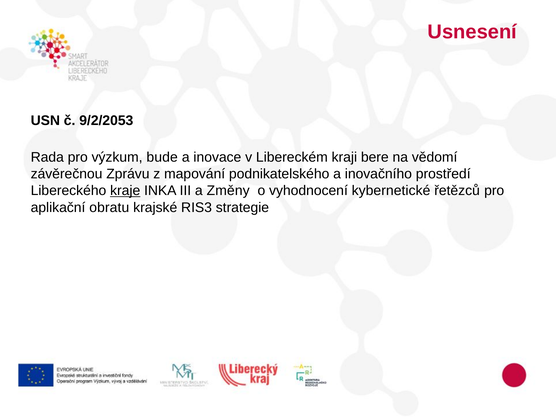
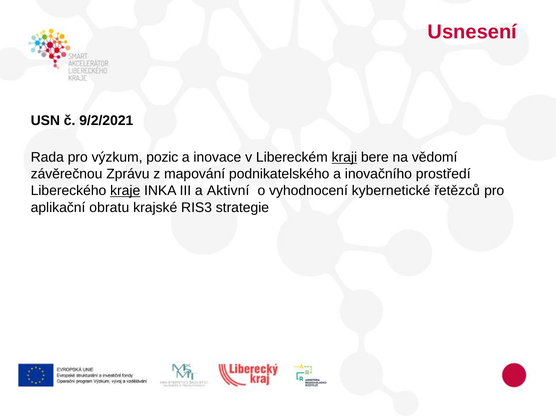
9/2/2053: 9/2/2053 -> 9/2/2021 (106, 121)
bude: bude -> pozic (162, 157)
kraji underline: none -> present (344, 157)
Změny: Změny -> Aktivní (228, 191)
